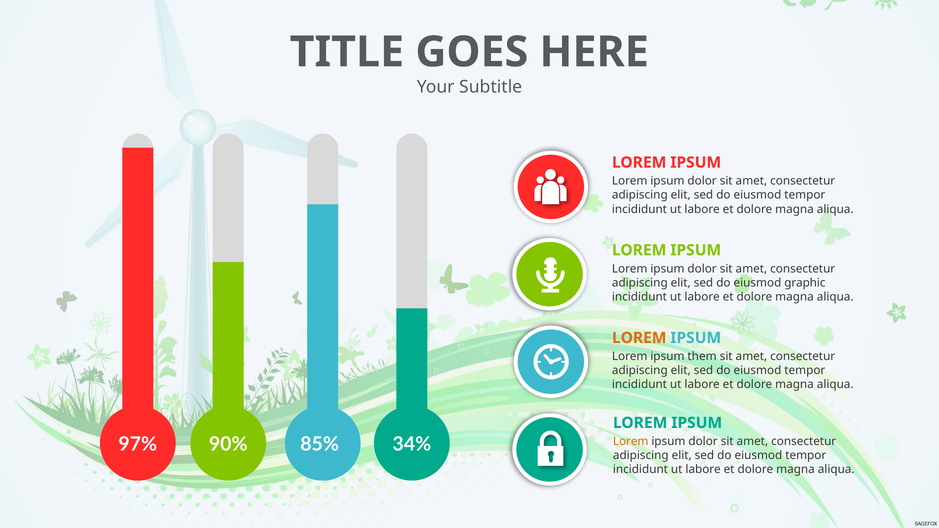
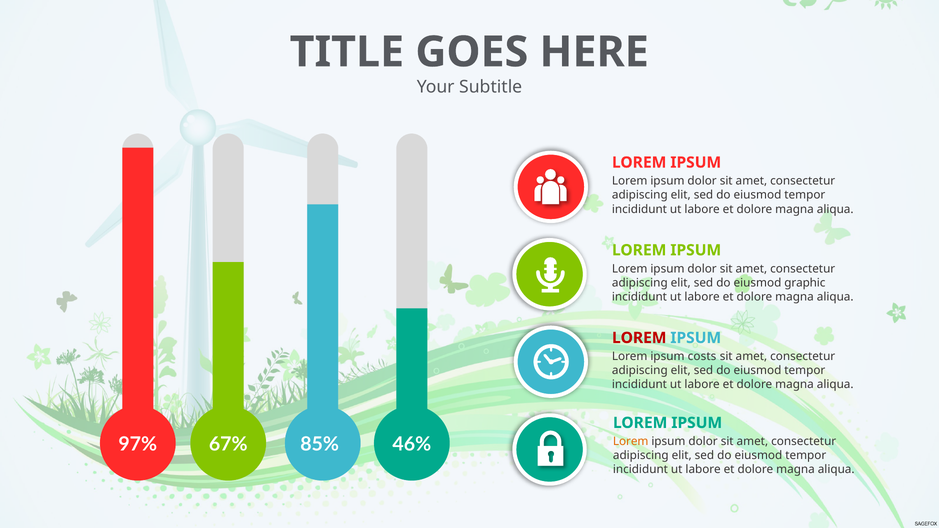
LOREM colour: orange -> red (639, 338)
them: them -> costs (702, 356)
90%: 90% -> 67% (228, 444)
34%: 34% -> 46% (412, 444)
